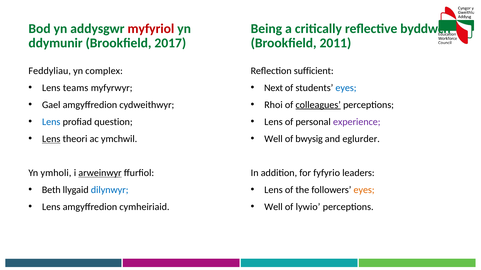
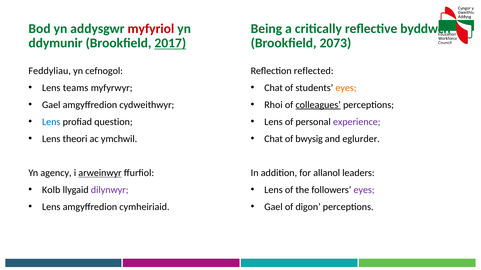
2017 underline: none -> present (170, 43)
2011: 2011 -> 2073 (335, 43)
complex: complex -> cefnogol (104, 71)
sufficient: sufficient -> reflected (314, 71)
Next: Next -> Chat (274, 88)
eyes colour: blue -> orange (346, 88)
Lens underline: present -> none (51, 139)
Well: Well -> Chat (274, 139)
ymholi: ymholi -> agency (56, 173)
fyfyrio: fyfyrio -> allanol (327, 173)
Beth: Beth -> Kolb (51, 190)
dilynwyr colour: blue -> purple (110, 190)
eyes colour: orange -> purple (364, 190)
Well: Well -> Gael (273, 207)
lywio: lywio -> digon (308, 207)
